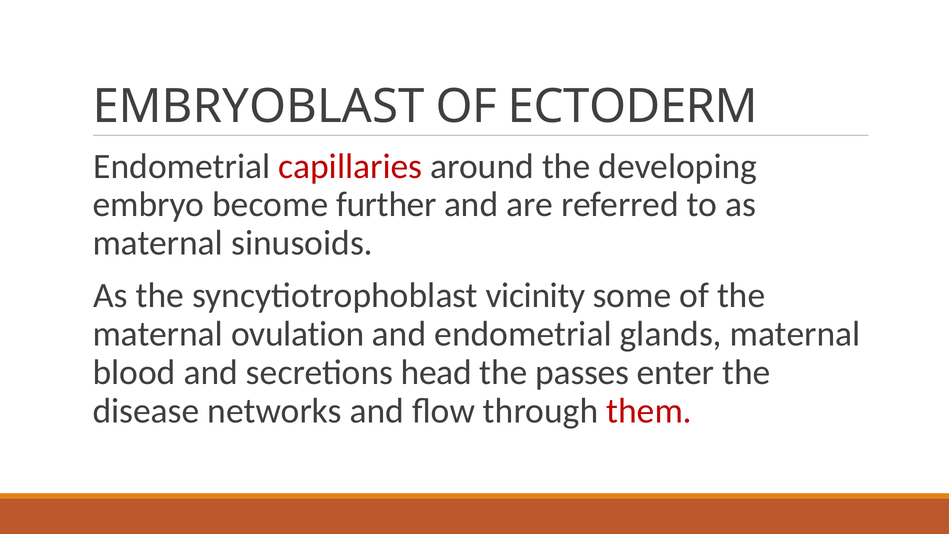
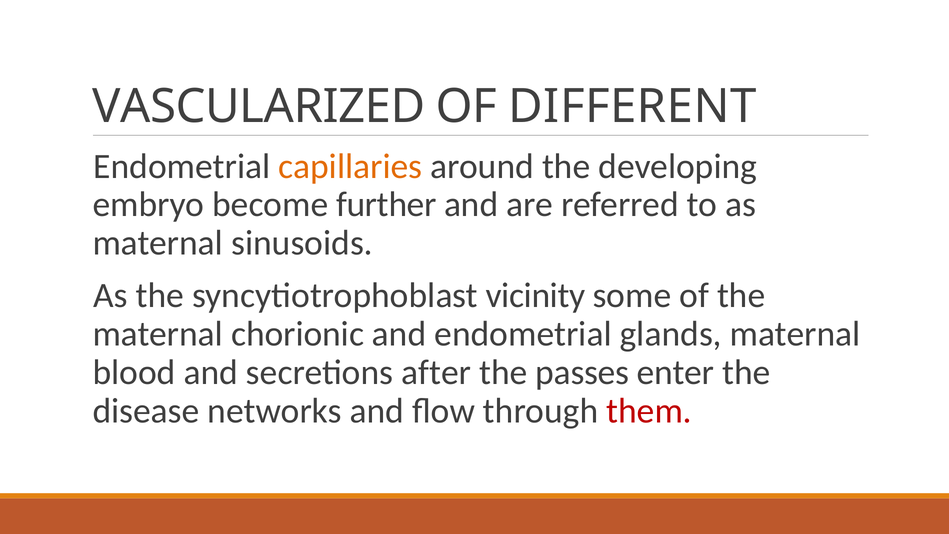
EMBRYOBLAST: EMBRYOBLAST -> VASCULARIZED (259, 106)
ECTODERM: ECTODERM -> DIFFERENT (633, 106)
capillaries colour: red -> orange (350, 166)
ovulation: ovulation -> chorionic (298, 334)
head: head -> after (436, 372)
